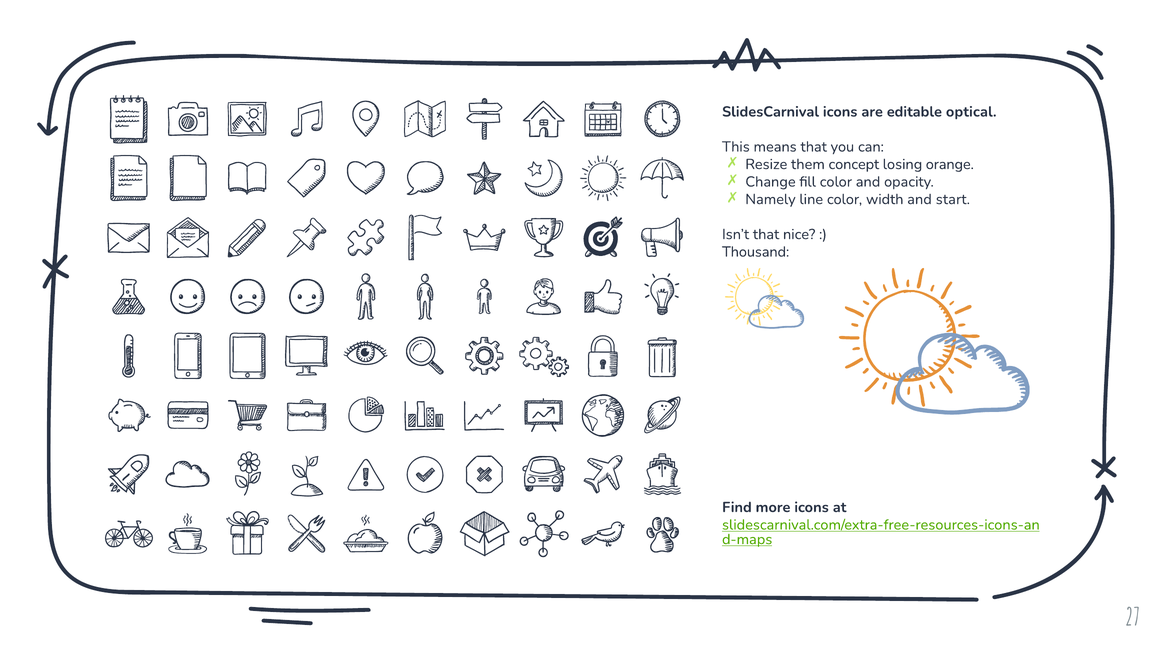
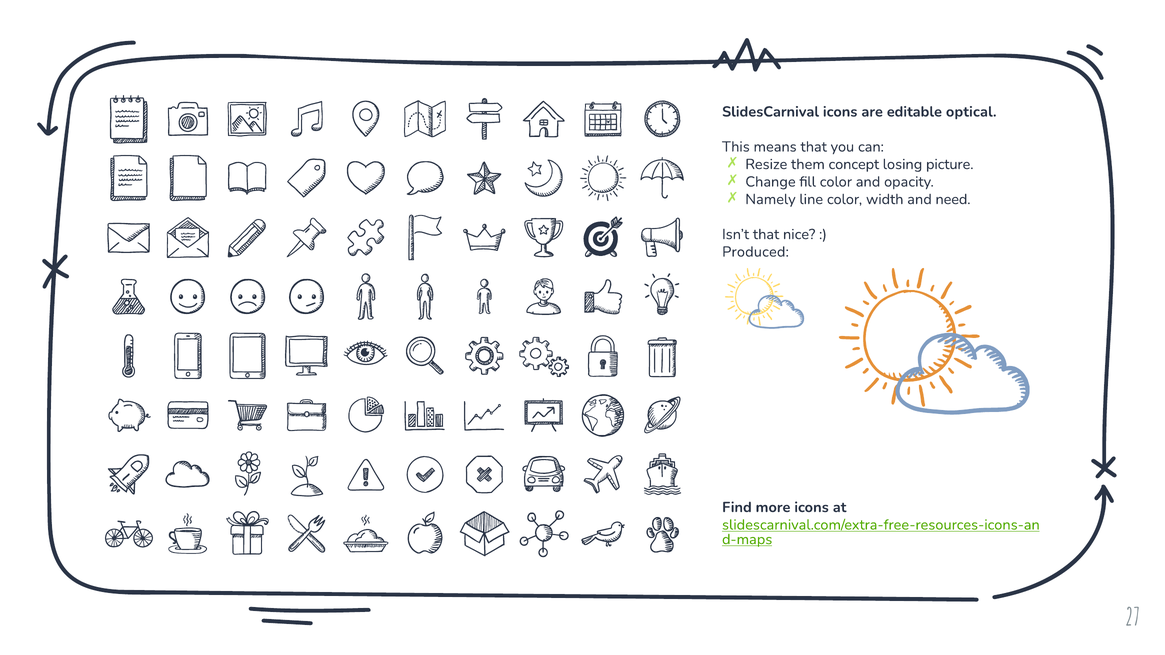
orange: orange -> picture (950, 164)
start: start -> need (953, 199)
Thousand: Thousand -> Produced (755, 252)
